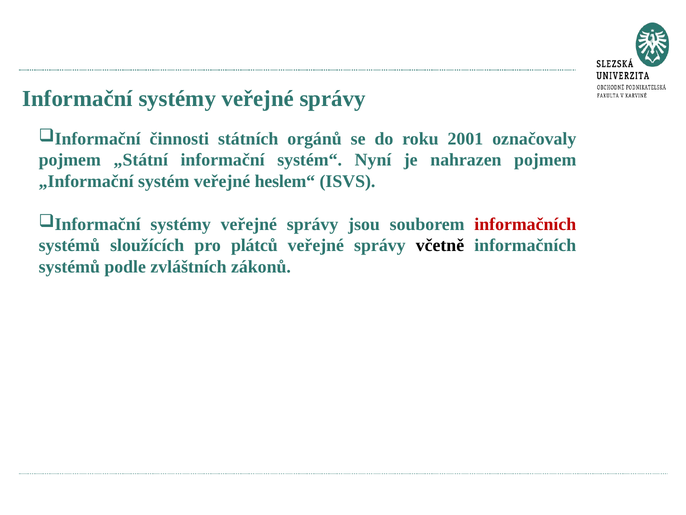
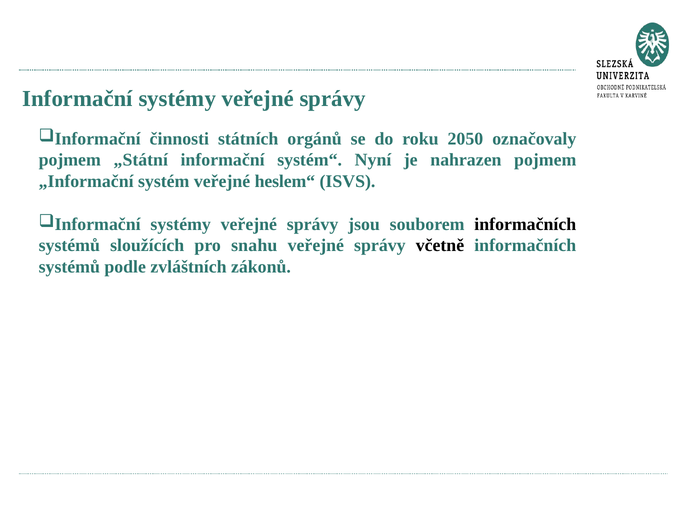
2001: 2001 -> 2050 (465, 139)
informačních colour: red -> black (525, 224)
plátců: plátců -> snahu (254, 245)
